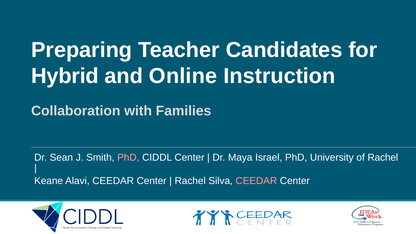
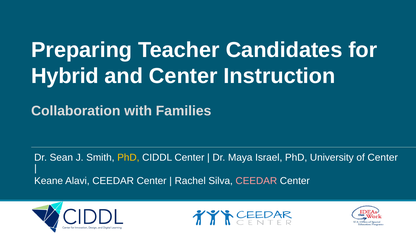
and Online: Online -> Center (183, 76)
PhD colour: pink -> yellow (128, 158)
of Rachel: Rachel -> Center (383, 158)
